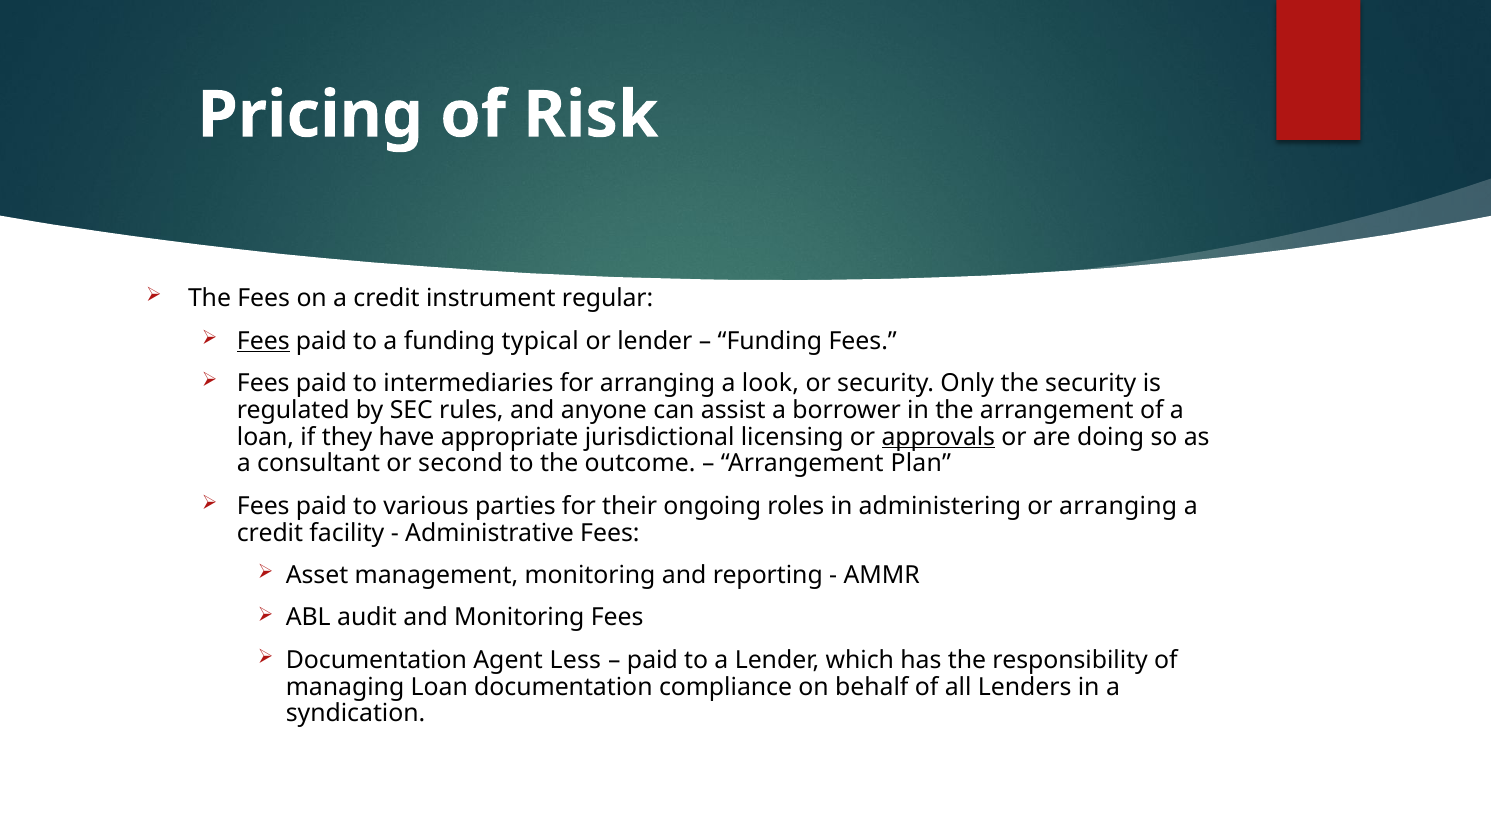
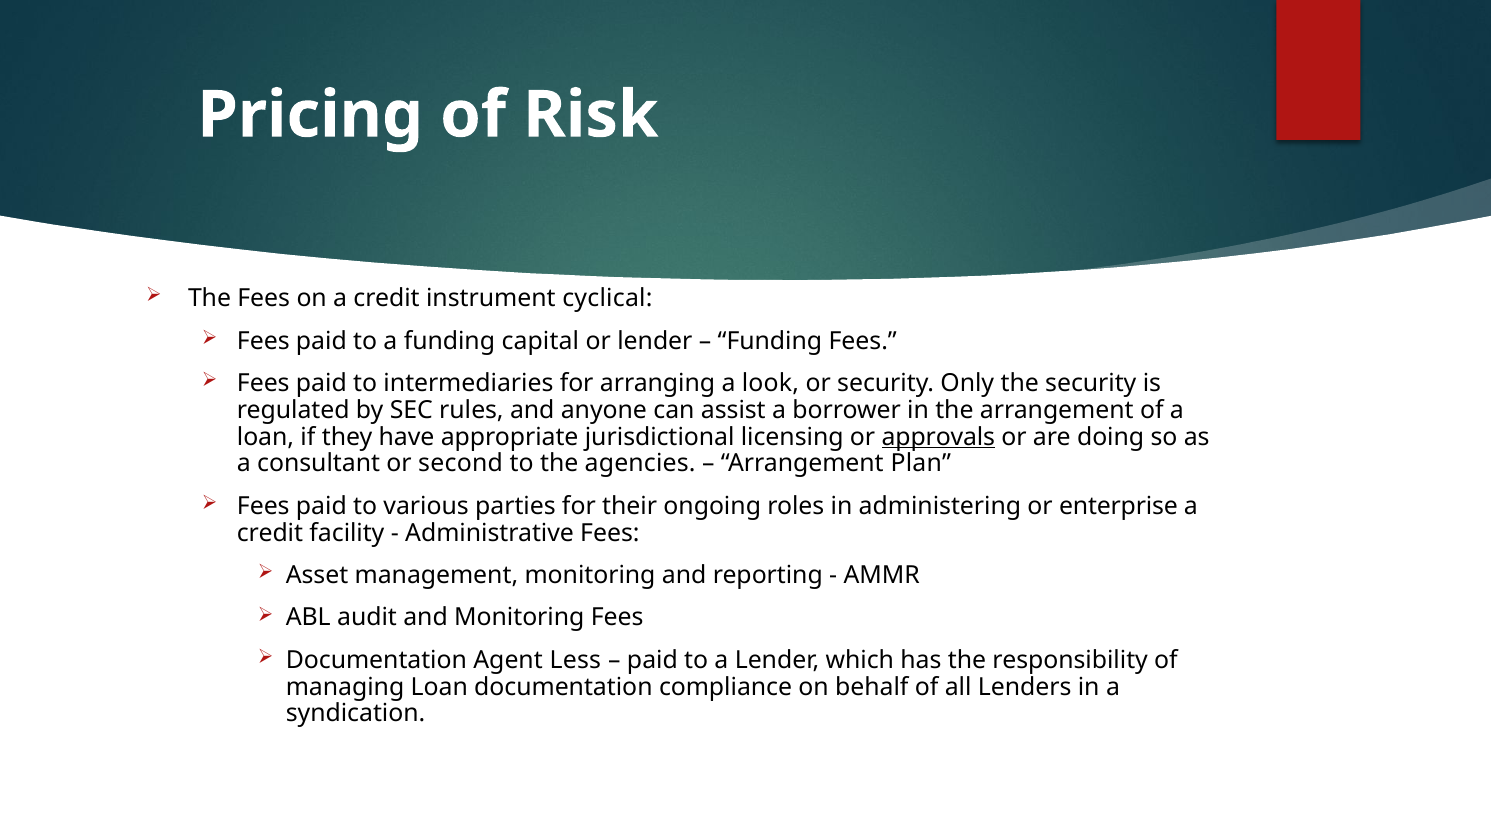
regular: regular -> cyclical (607, 298)
Fees underline: present -> none (263, 341)
typical: typical -> capital (540, 341)
outcome: outcome -> agencies (640, 464)
or arranging: arranging -> enterprise (1118, 506)
